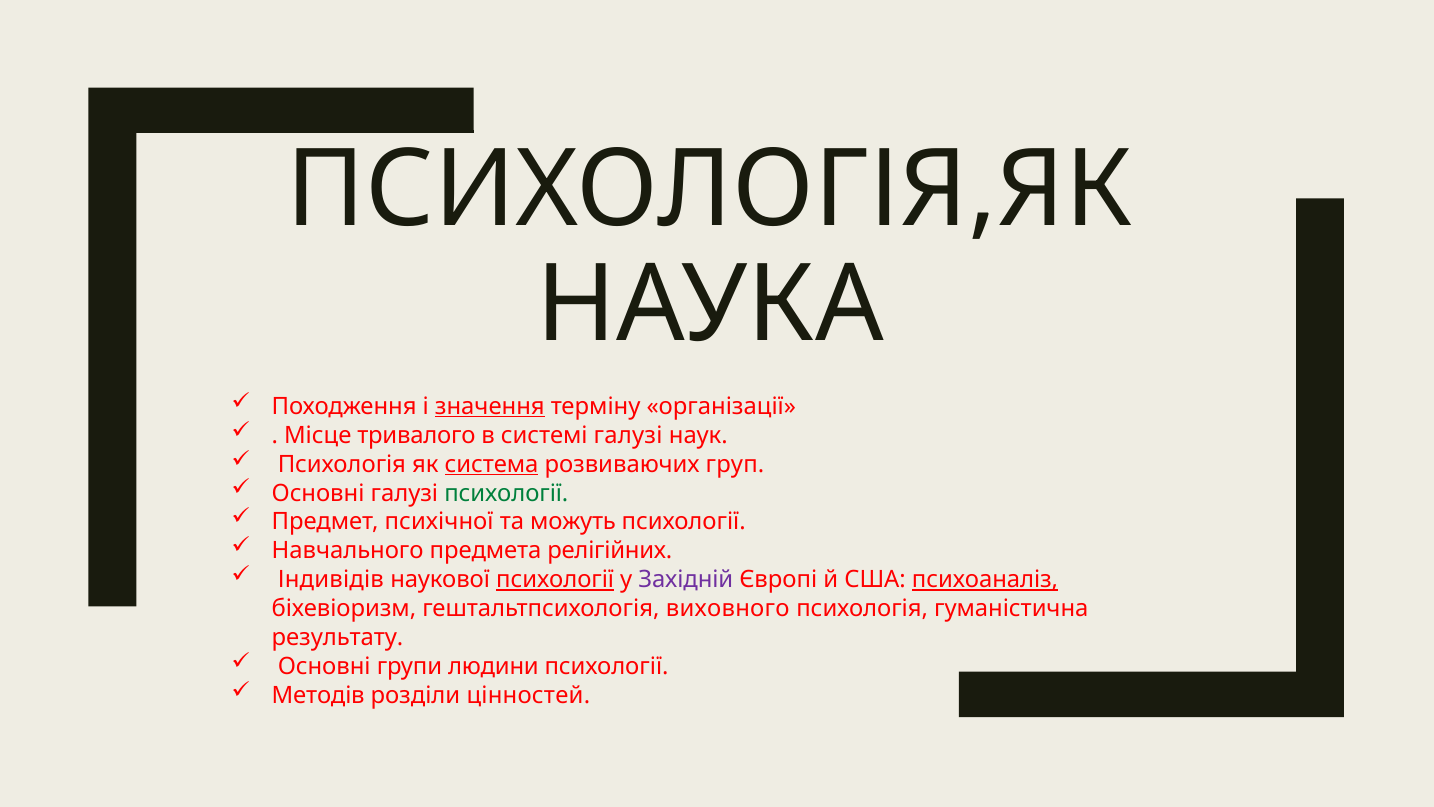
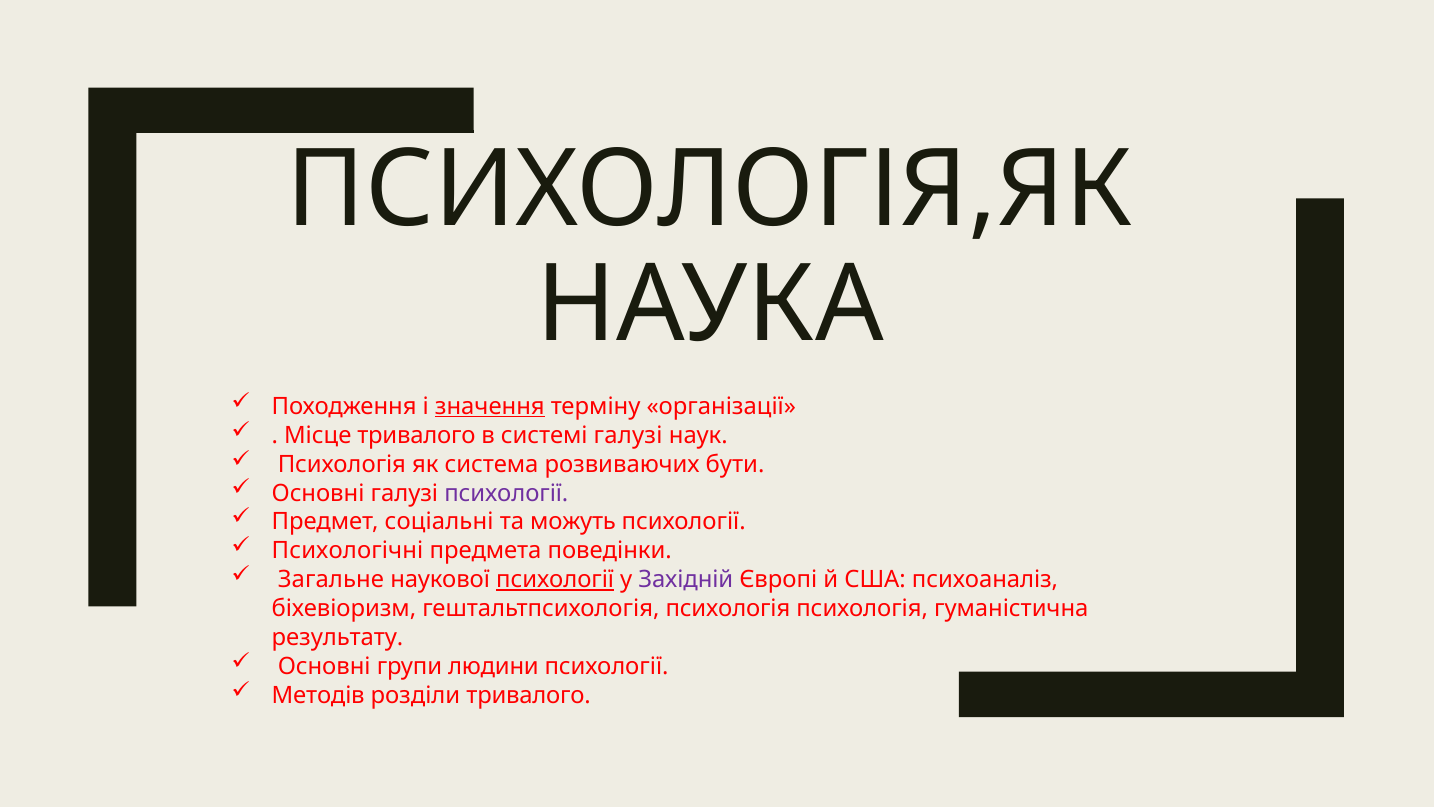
система underline: present -> none (492, 464)
груп: груп -> бути (735, 464)
психології colour: green -> purple (506, 493)
психічної: психічної -> соціальні (439, 522)
Навчального: Навчального -> Психологічні (348, 551)
релігійних: релігійних -> поведінки (610, 551)
Індивідів: Індивідів -> Загальне (331, 580)
психоаналіз underline: present -> none (985, 580)
гештальтпсихологія виховного: виховного -> психологія (728, 608)
розділи цінностей: цінностей -> тривалого (529, 695)
